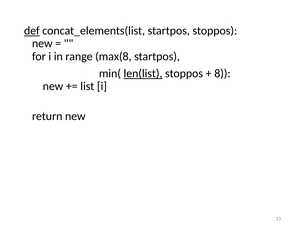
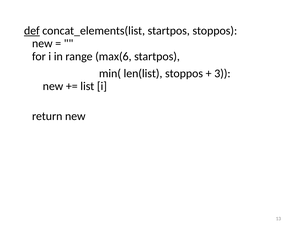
max(8: max(8 -> max(6 (113, 56)
len(list underline: present -> none (143, 73)
8: 8 -> 3 (222, 73)
